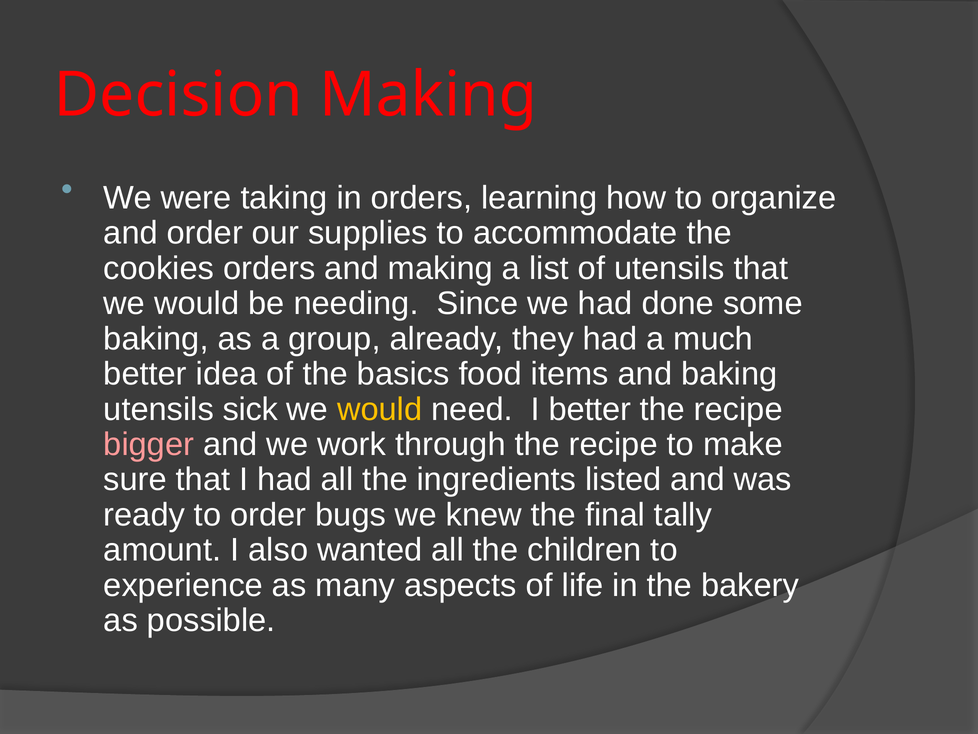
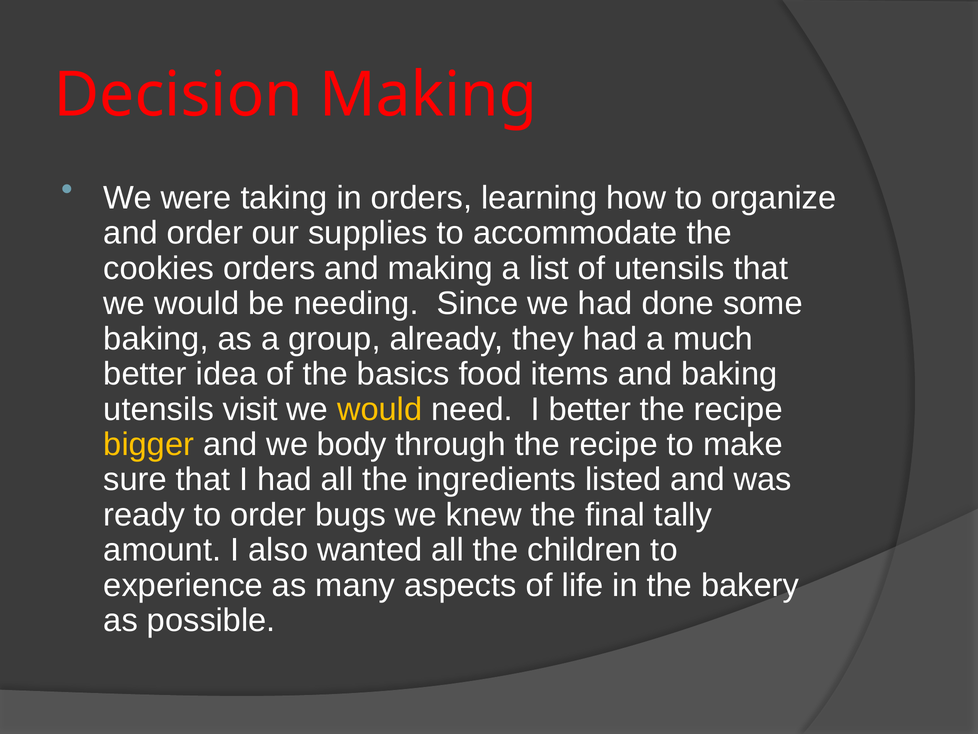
sick: sick -> visit (250, 409)
bigger colour: pink -> yellow (149, 444)
work: work -> body (352, 444)
